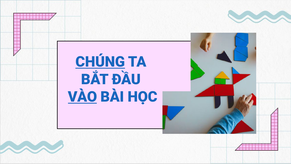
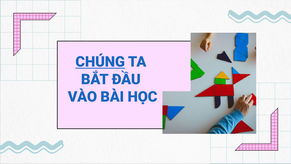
VÀO underline: present -> none (82, 97)
